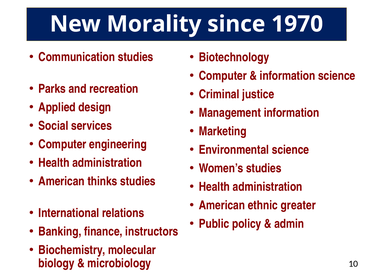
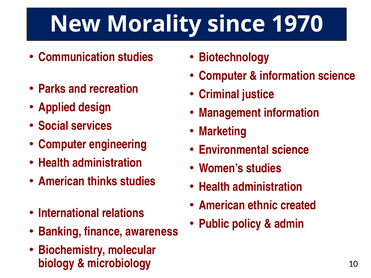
greater: greater -> created (298, 205)
instructors: instructors -> awareness (152, 232)
